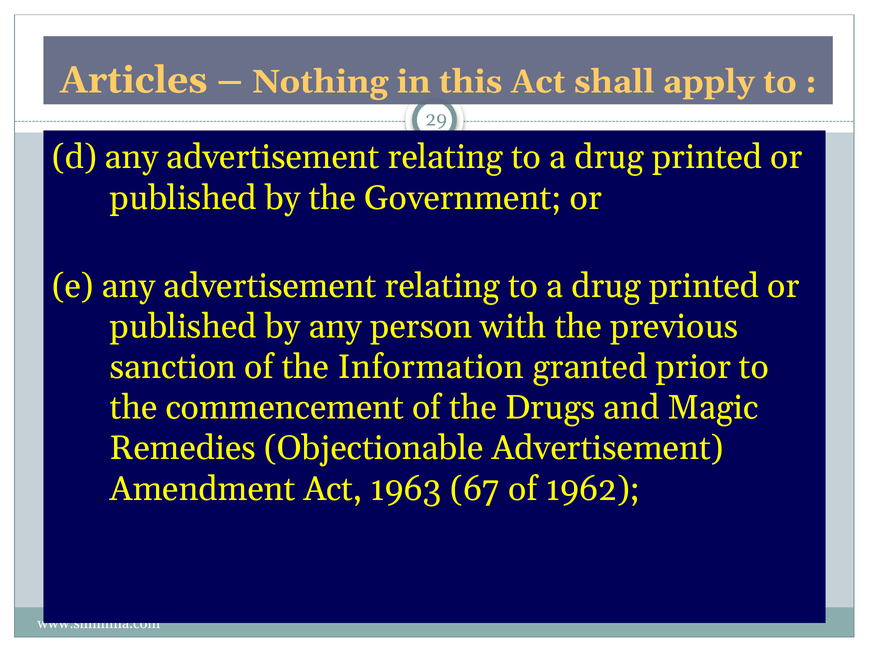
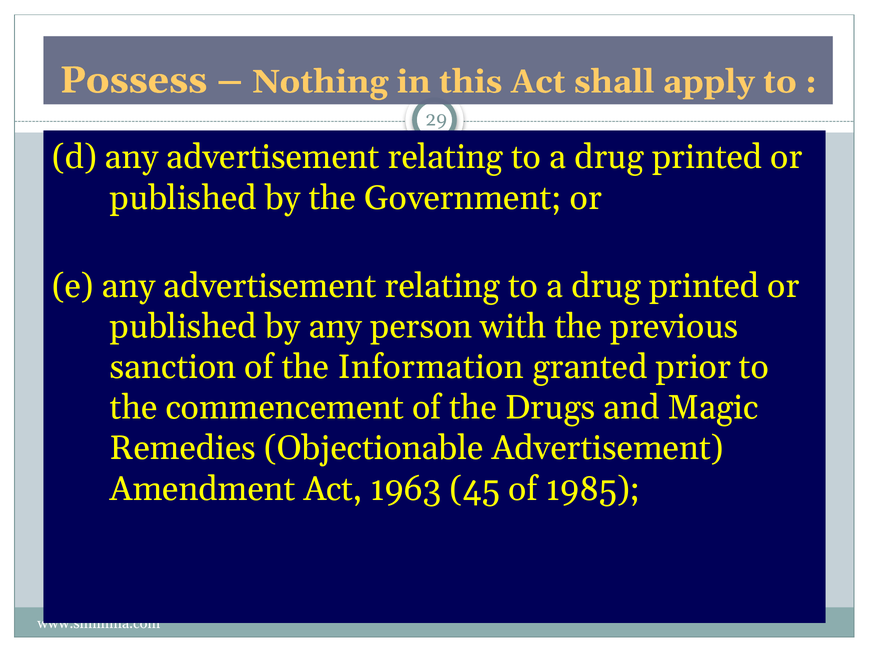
Articles: Articles -> Possess (133, 80)
67: 67 -> 45 (475, 489)
1962: 1962 -> 1985 (593, 489)
